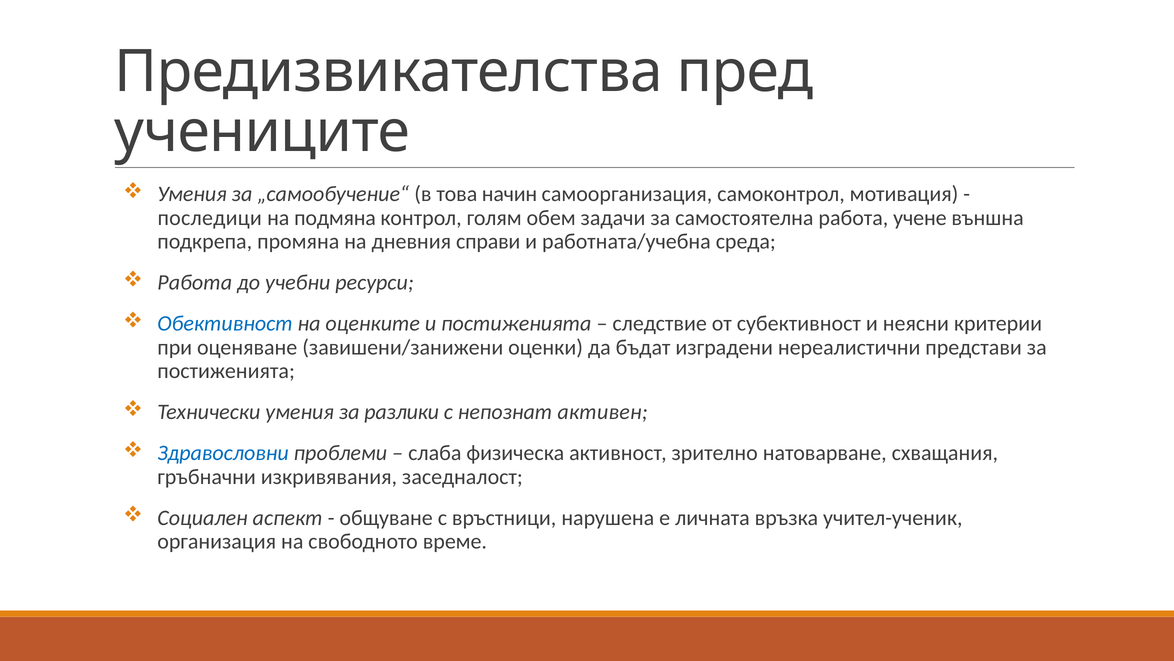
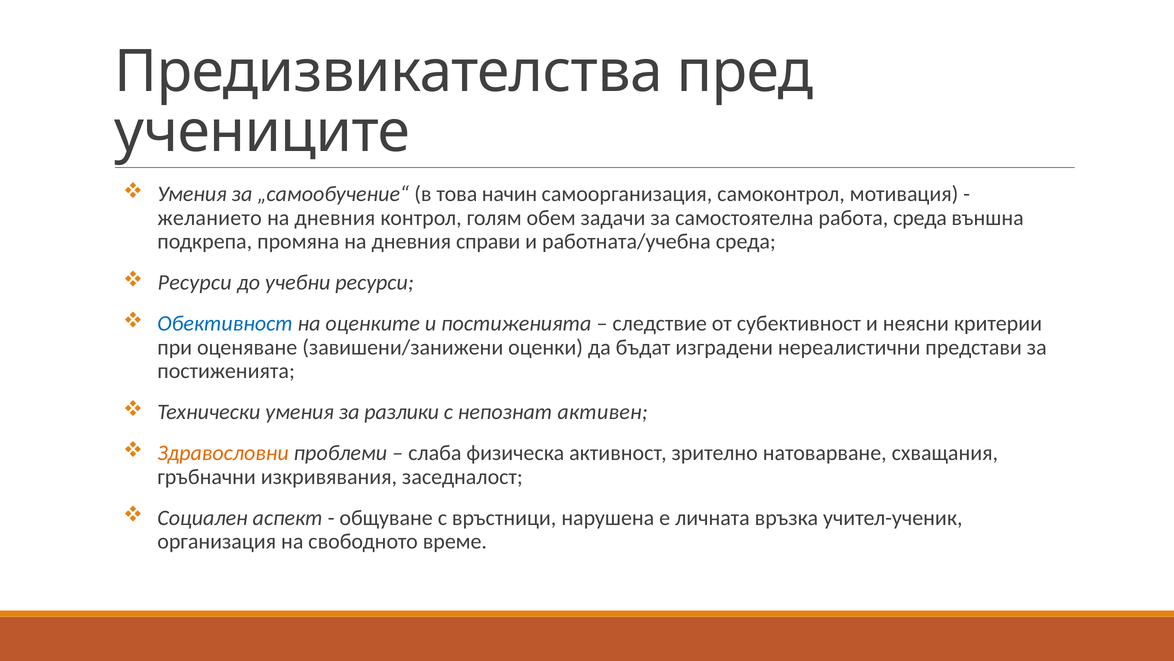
последици: последици -> желанието (210, 218)
подмяна: подмяна -> дневния (335, 218)
работа учене: учене -> среда (920, 218)
Работа: Работа -> Ресурси (195, 282)
Здравословни colour: blue -> orange (223, 453)
